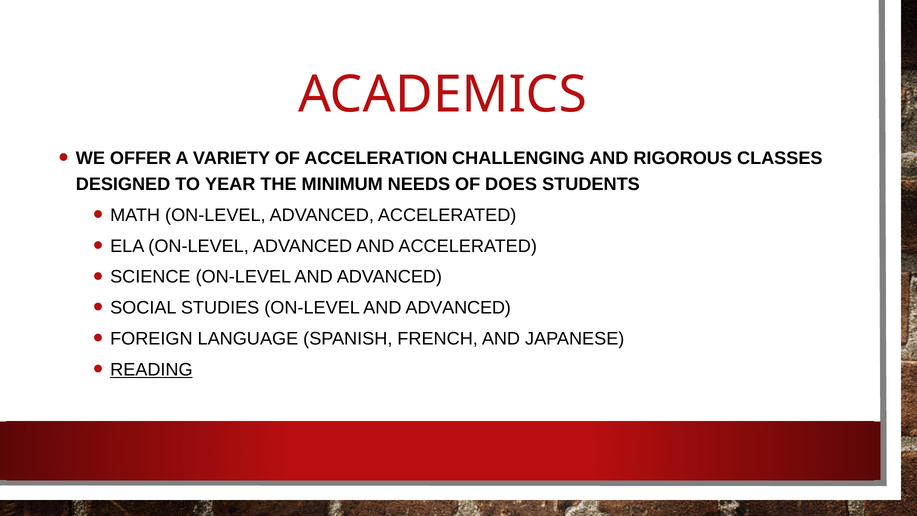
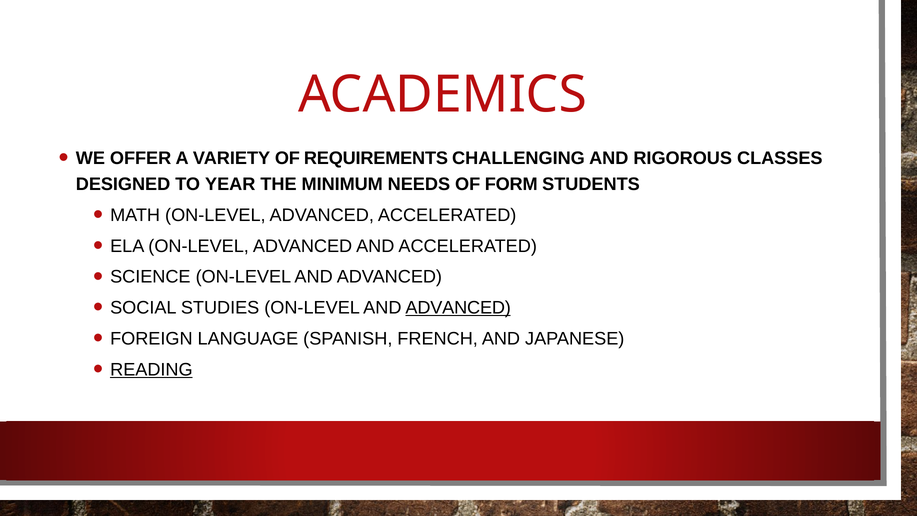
ACCELERATION: ACCELERATION -> REQUIREMENTS (376, 158)
DOES: DOES -> FORM (511, 184)
ADVANCED underline: none -> present (458, 308)
